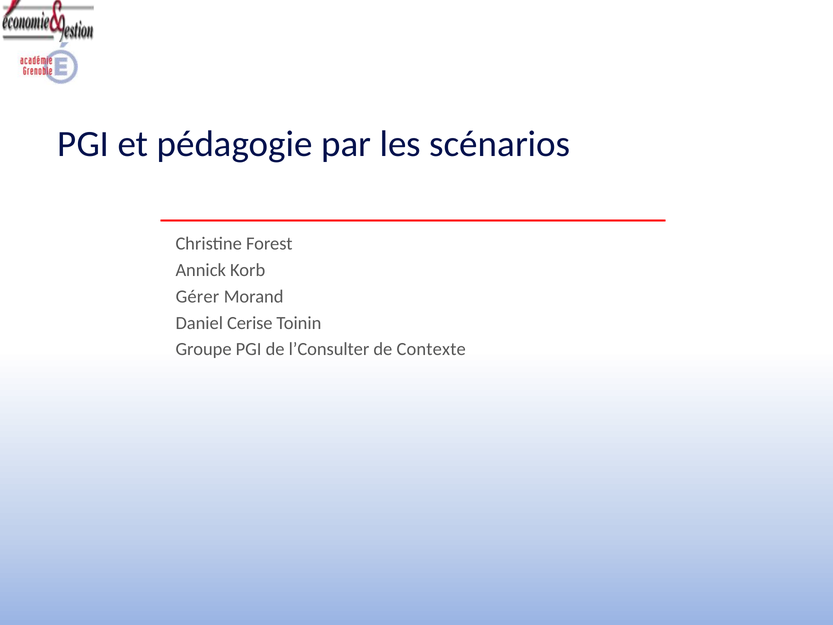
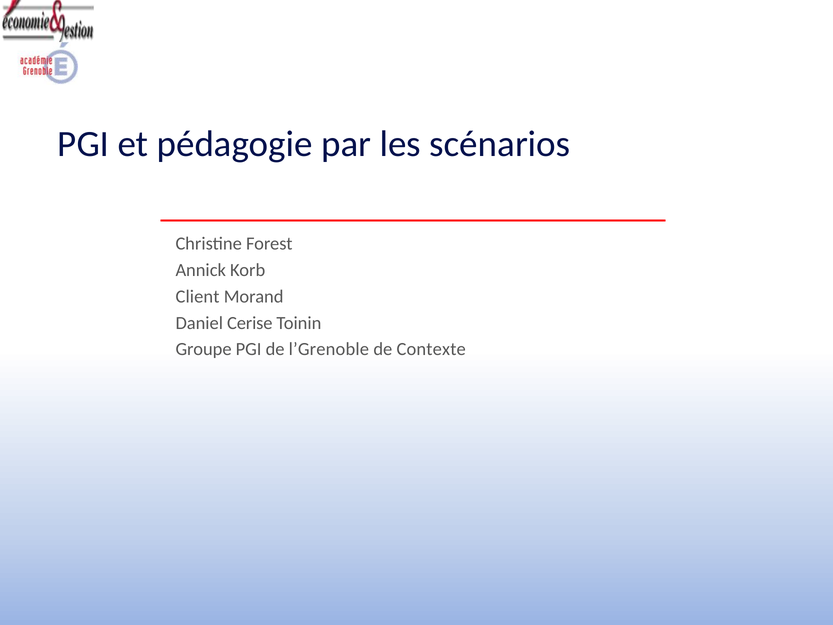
Gérer: Gérer -> Client (198, 296)
l’Consulter: l’Consulter -> l’Grenoble (329, 349)
